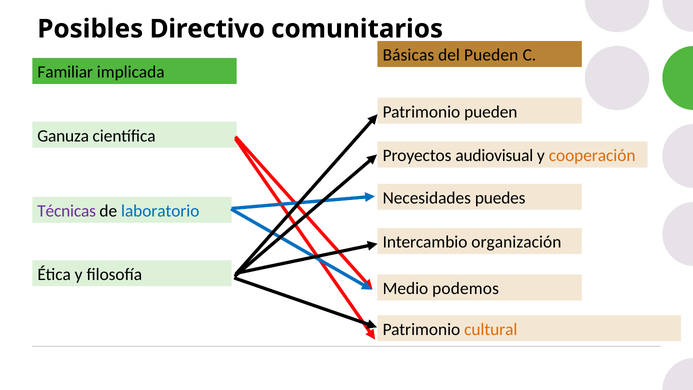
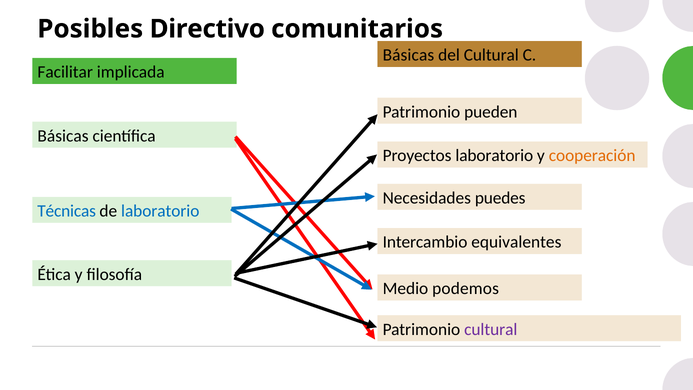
del Pueden: Pueden -> Cultural (491, 55)
Familiar: Familiar -> Facilitar (65, 72)
Ganuza: Ganuza -> Básicas (63, 136)
Proyectos audiovisual: audiovisual -> laboratorio (494, 156)
Técnicas colour: purple -> blue (67, 211)
organización: organización -> equivalentes (516, 242)
cultural colour: orange -> purple (491, 329)
